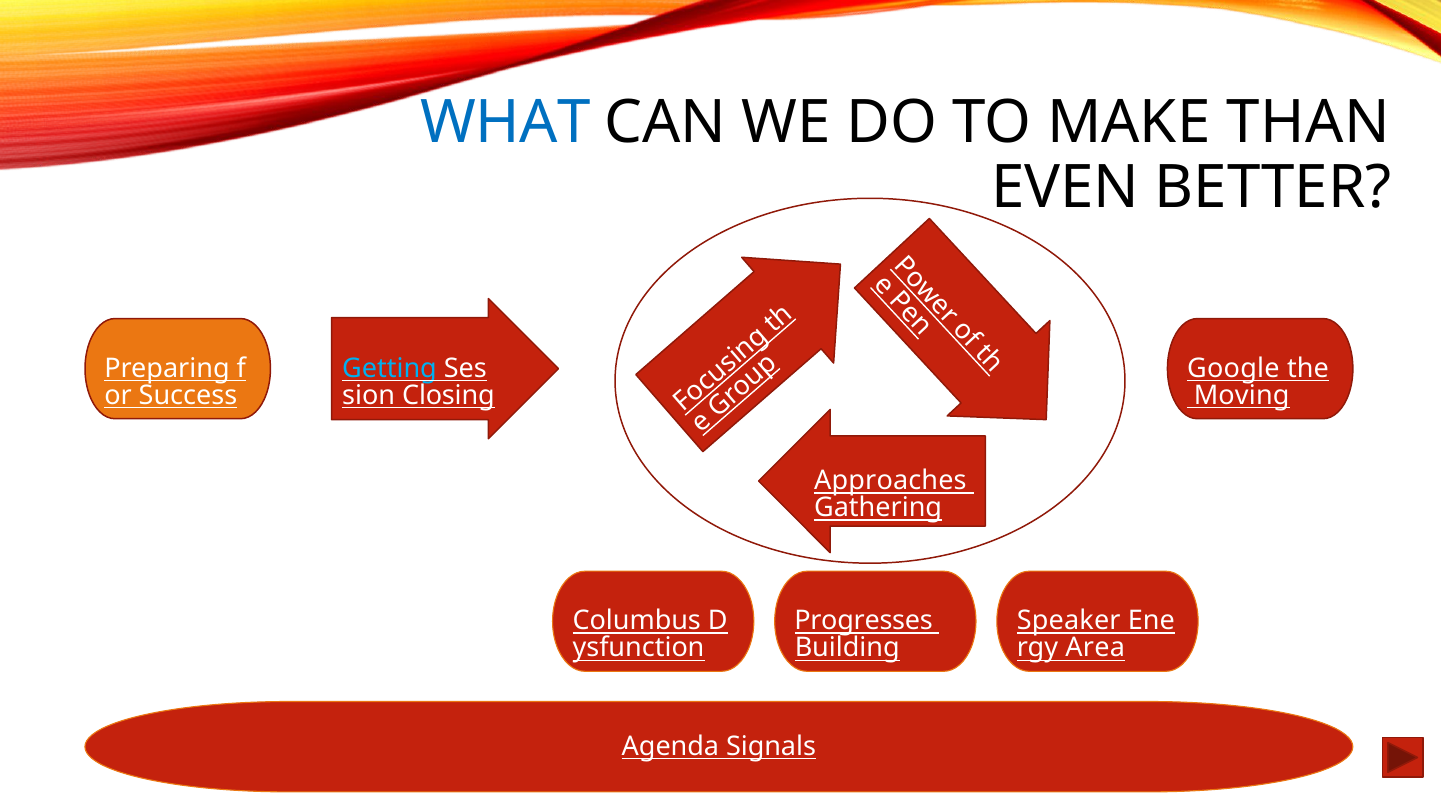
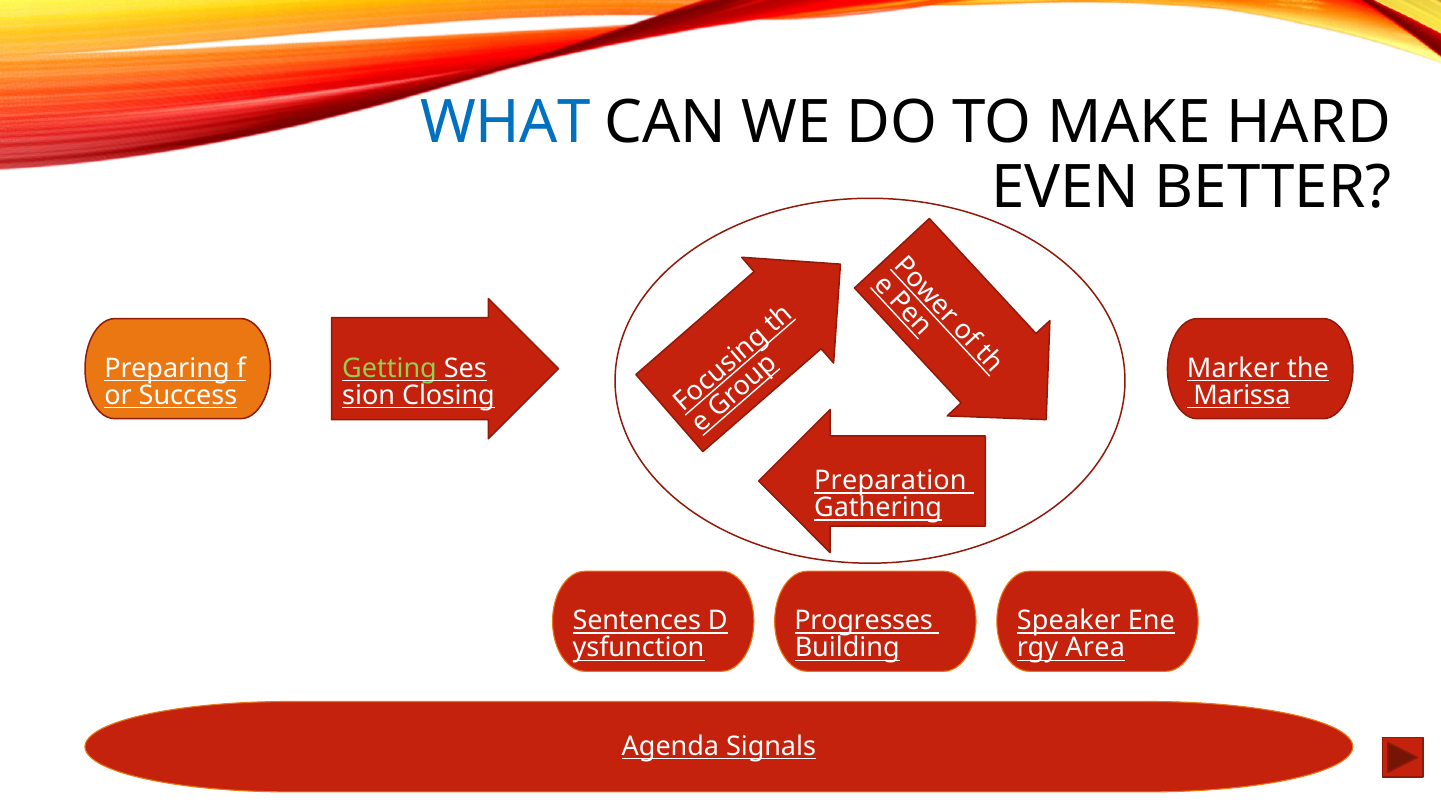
THAN: THAN -> HARD (1309, 123)
Getting colour: light blue -> light green (390, 368)
Google: Google -> Marker (1233, 368)
Moving: Moving -> Marissa (1242, 395)
Approaches: Approaches -> Preparation (890, 480)
Columbus: Columbus -> Sentences (637, 621)
